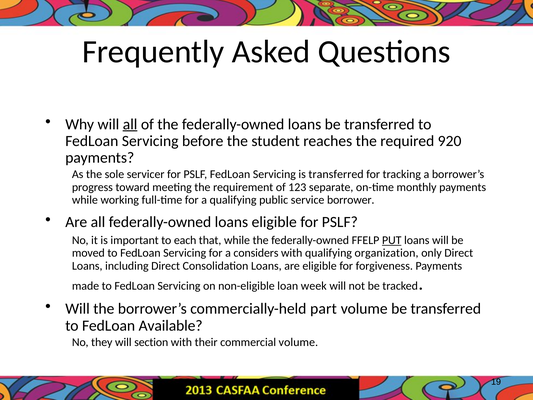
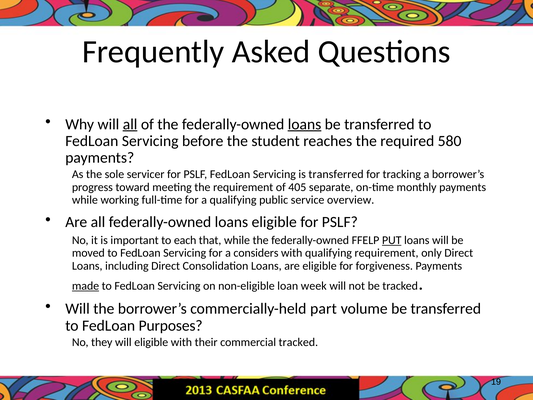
loans underline: none -> present (305, 124)
920: 920 -> 580 (450, 141)
123: 123 -> 405 (297, 187)
borrower: borrower -> overview (351, 200)
qualifying organization: organization -> requirement (387, 253)
made underline: none -> present (86, 286)
Available: Available -> Purposes (171, 325)
will section: section -> eligible (151, 342)
commercial volume: volume -> tracked (298, 342)
